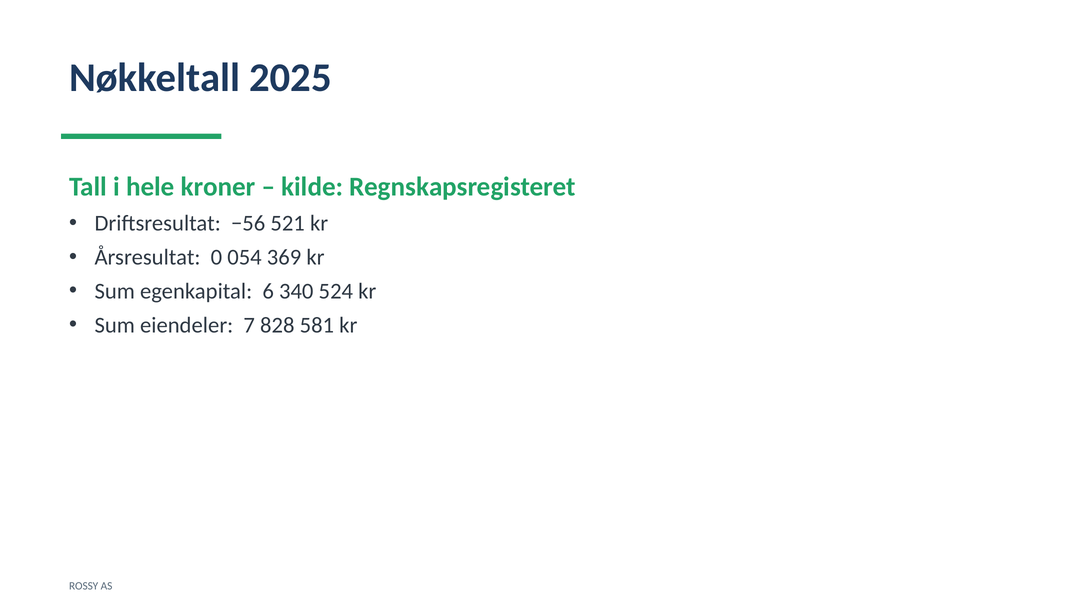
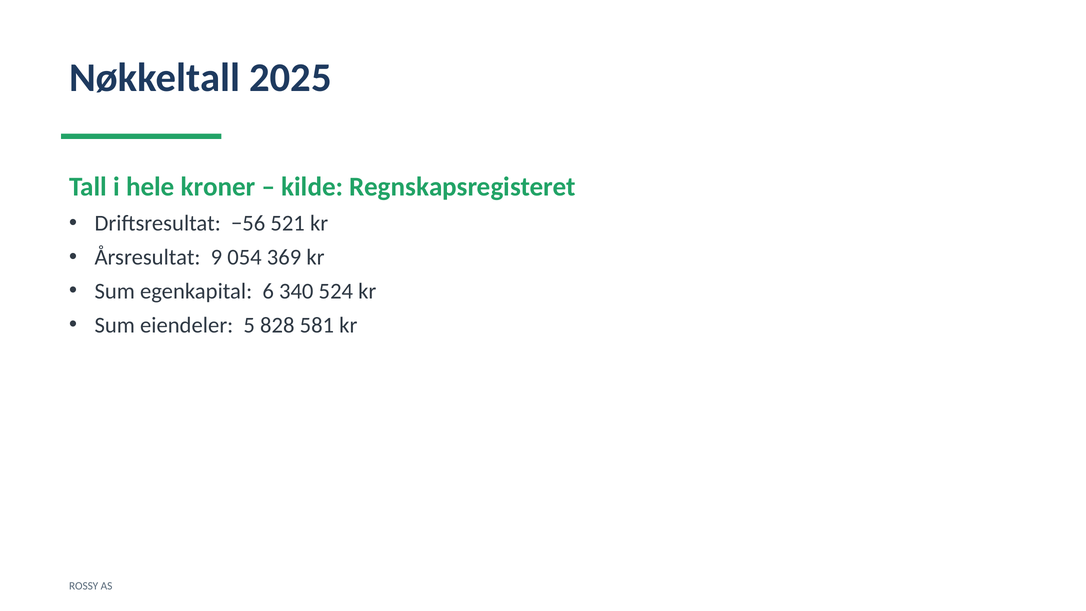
0: 0 -> 9 (216, 257)
7: 7 -> 5 (249, 325)
